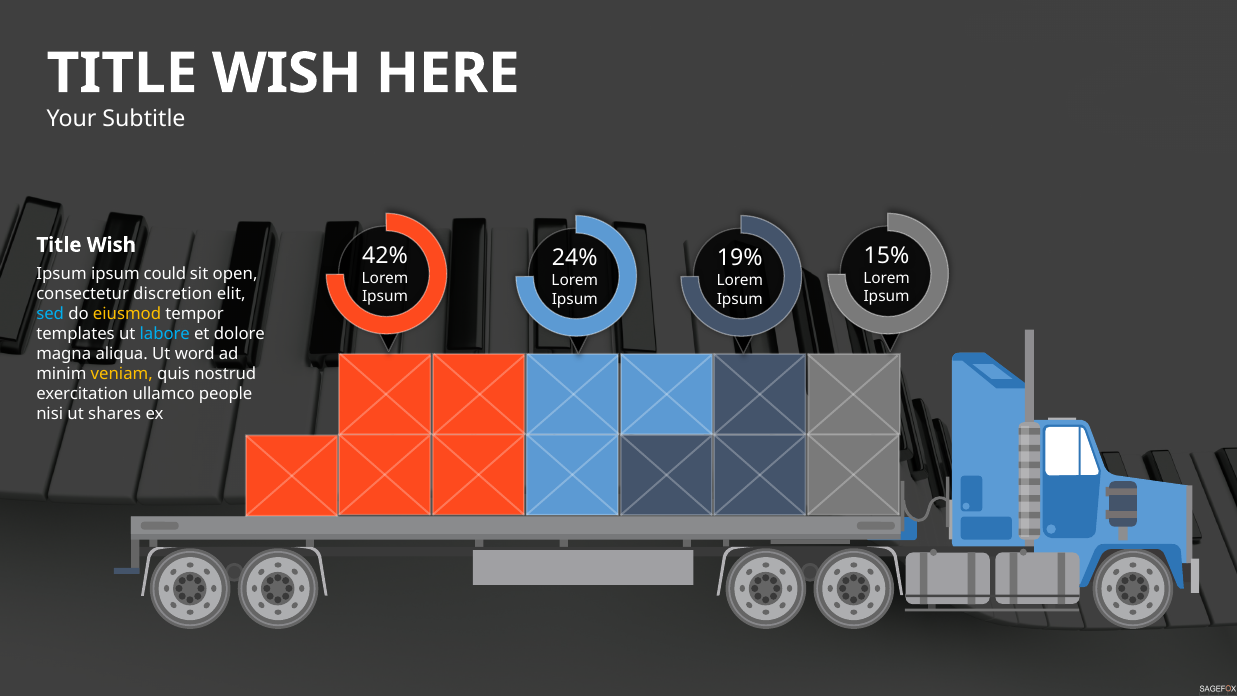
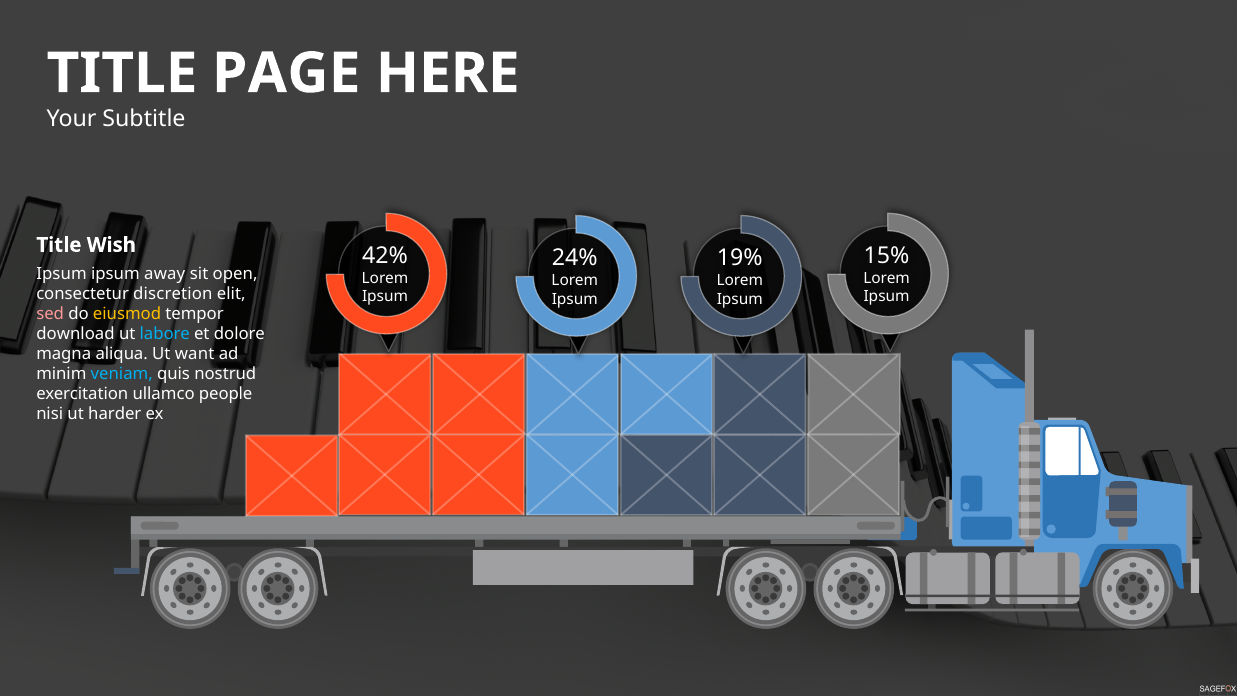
WISH: WISH -> PAGE (286, 73)
could: could -> away (165, 273)
sed colour: light blue -> pink (50, 314)
templates: templates -> download (75, 334)
word: word -> want (195, 354)
veniam colour: yellow -> light blue (122, 374)
shares: shares -> harder (115, 414)
